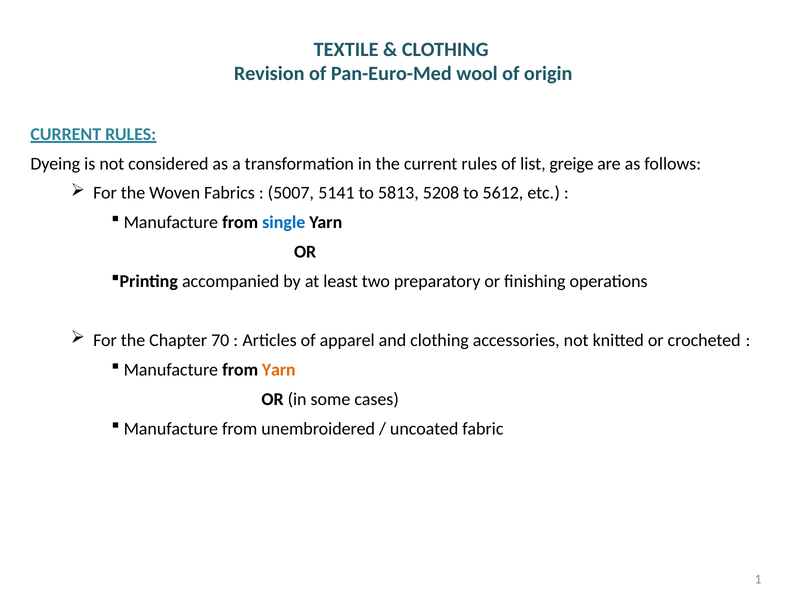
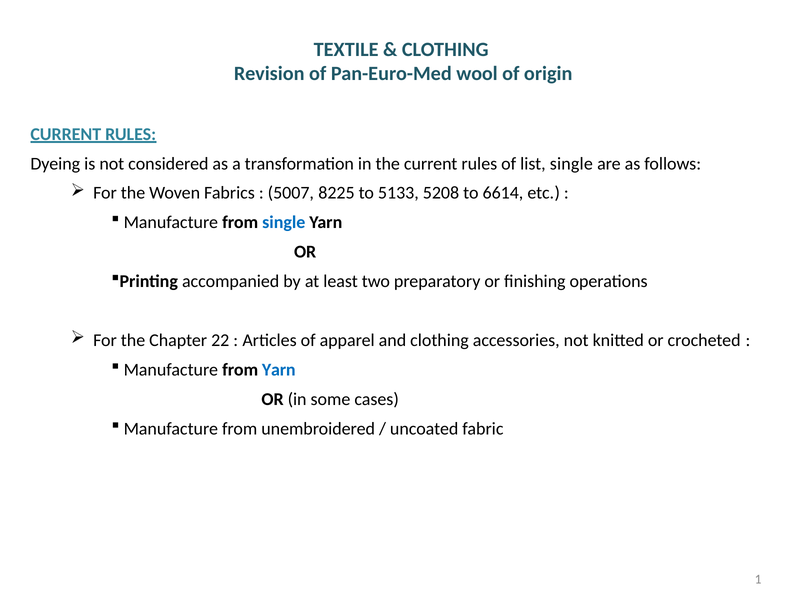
list greige: greige -> single (571, 164)
5141: 5141 -> 8225 (336, 193)
5813: 5813 -> 5133 (398, 193)
5612: 5612 -> 6614 (503, 193)
70: 70 -> 22 (220, 341)
Yarn colour: orange -> blue (279, 370)
